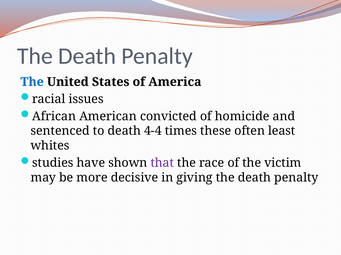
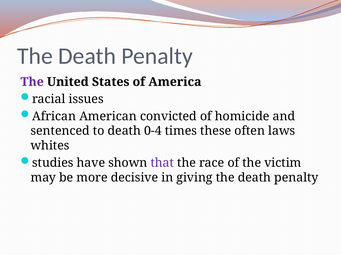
The colour: blue -> purple (32, 82)
4-4: 4-4 -> 0-4 (153, 131)
least: least -> laws (282, 131)
